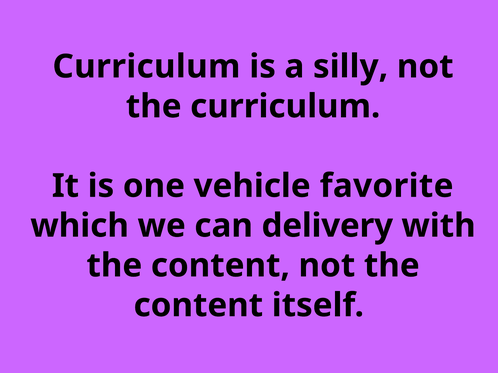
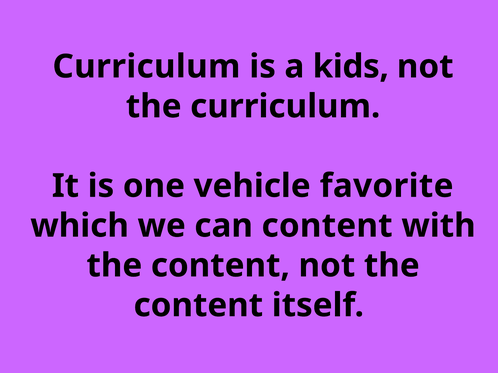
silly: silly -> kids (351, 67)
can delivery: delivery -> content (327, 226)
